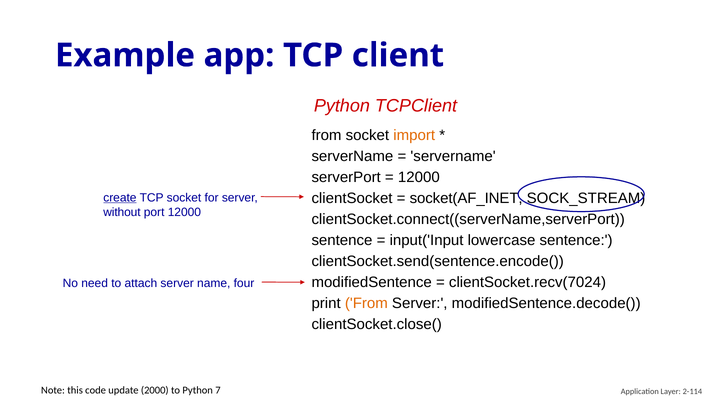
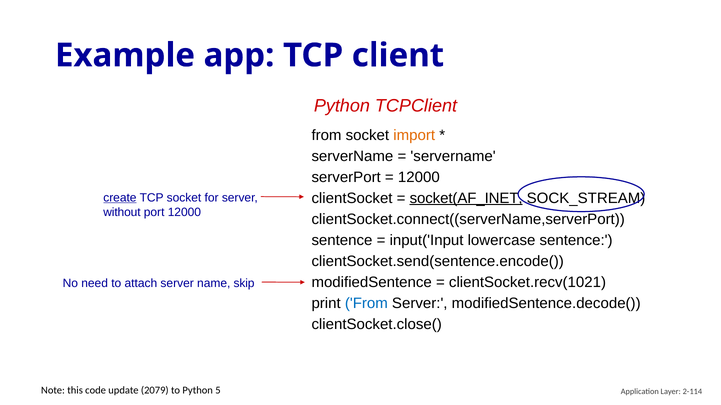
socket(AF_INET underline: none -> present (466, 198)
clientSocket.recv(7024: clientSocket.recv(7024 -> clientSocket.recv(1021 (528, 282)
four: four -> skip (244, 284)
From colour: orange -> blue (366, 304)
2000: 2000 -> 2079 (155, 391)
7: 7 -> 5 (218, 391)
